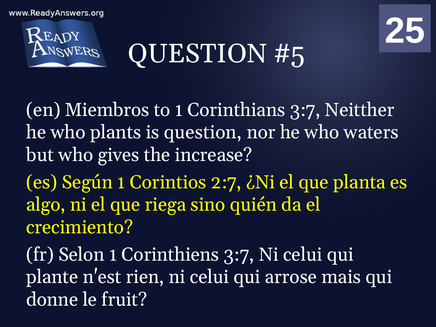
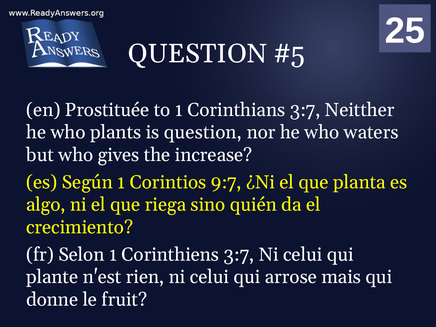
Miembros: Miembros -> Prostituée (107, 110)
2:7: 2:7 -> 9:7 (226, 182)
